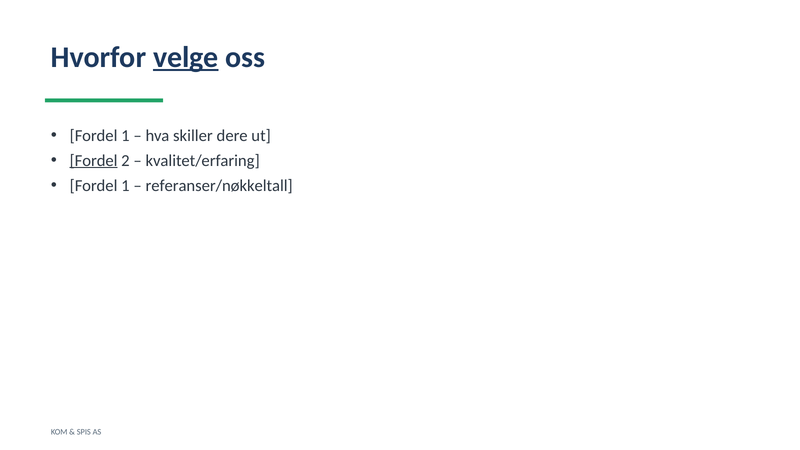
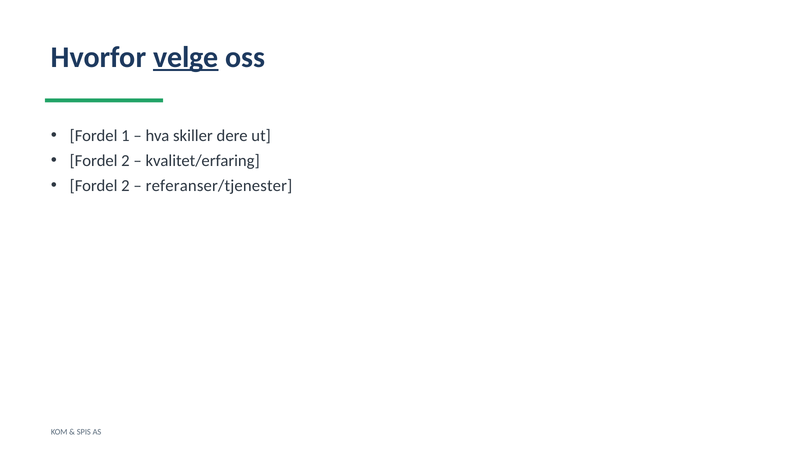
Fordel underline: present -> none (94, 161)
1: 1 -> 2 (125, 186)
referanser/nøkkeltall: referanser/nøkkeltall -> referanser/tjenester (219, 186)
